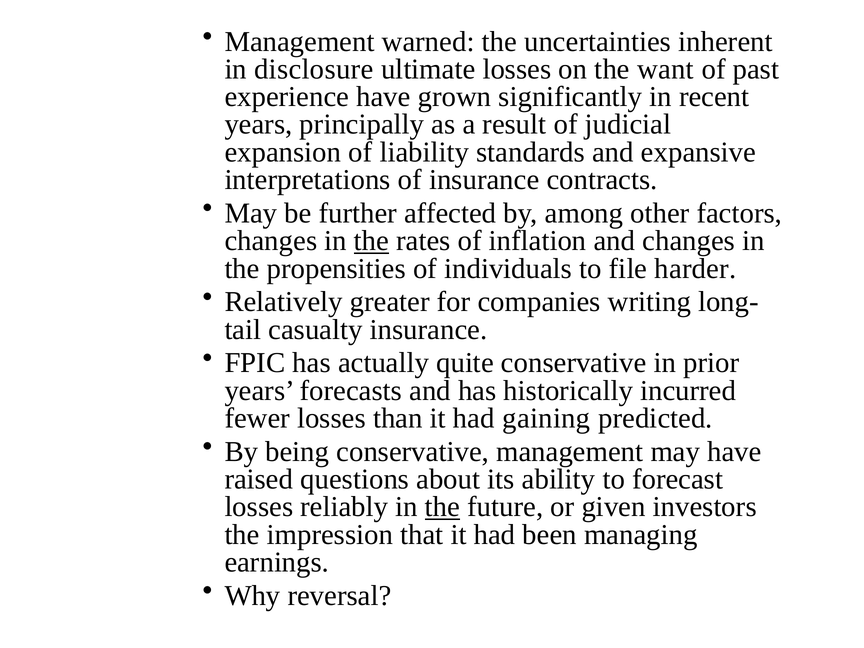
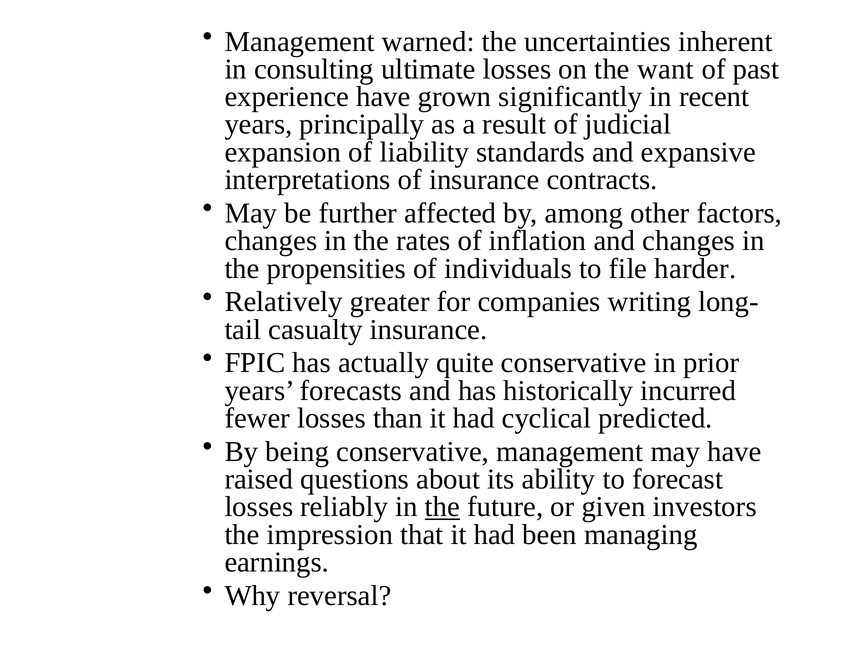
disclosure: disclosure -> consulting (314, 69)
the underline: present -> none (372, 241)
gaining: gaining -> cyclical (546, 418)
